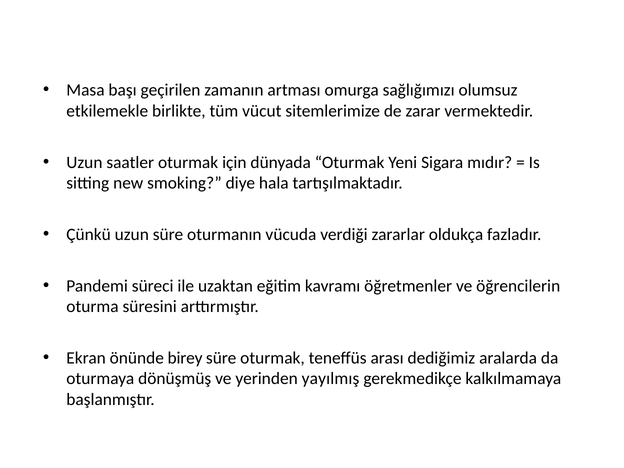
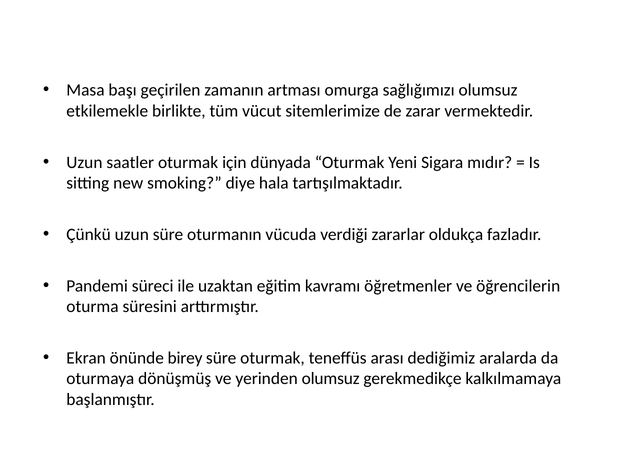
yerinden yayılmış: yayılmış -> olumsuz (331, 379)
